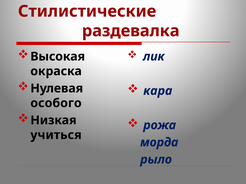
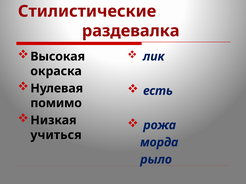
кара: кара -> есть (158, 91)
особого: особого -> помимо (56, 103)
